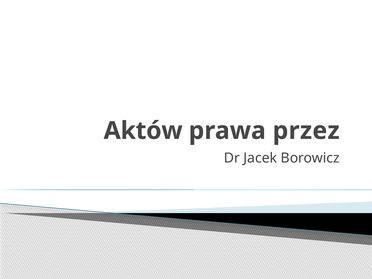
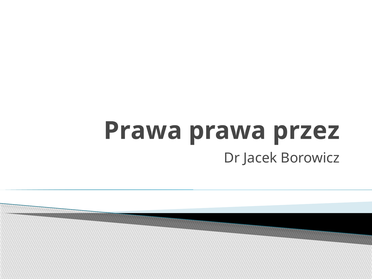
Aktów: Aktów -> Prawa (143, 131)
